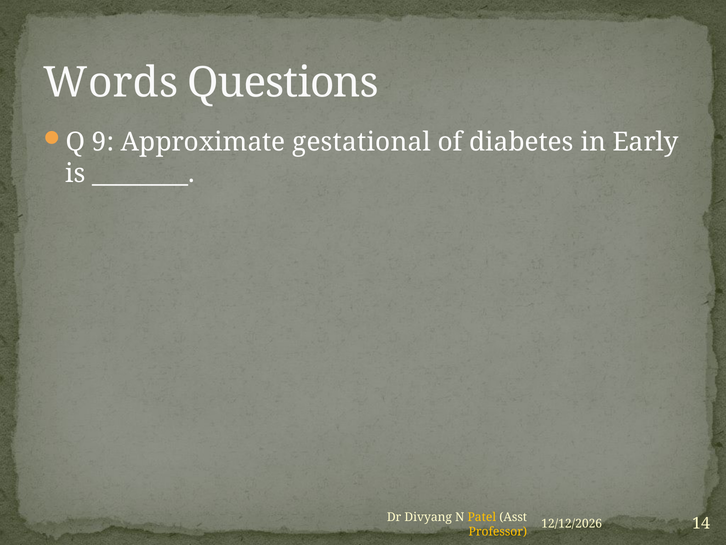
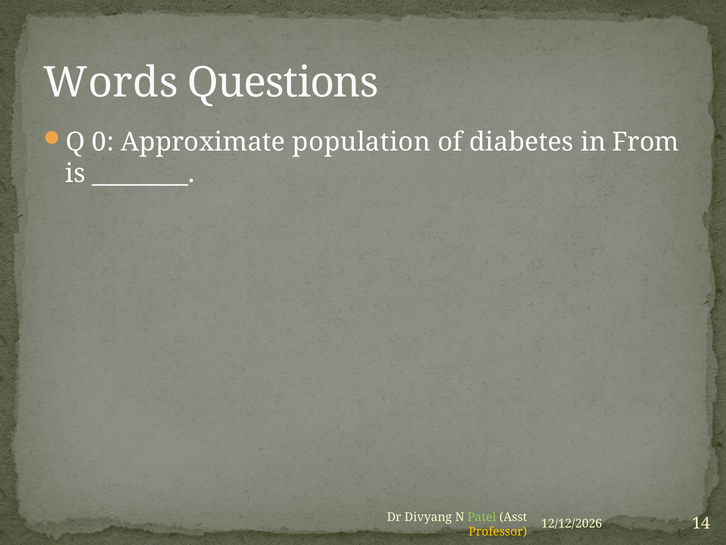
9: 9 -> 0 (103, 142)
gestational: gestational -> population (362, 142)
Early: Early -> From (646, 142)
Patel colour: yellow -> light green (482, 517)
